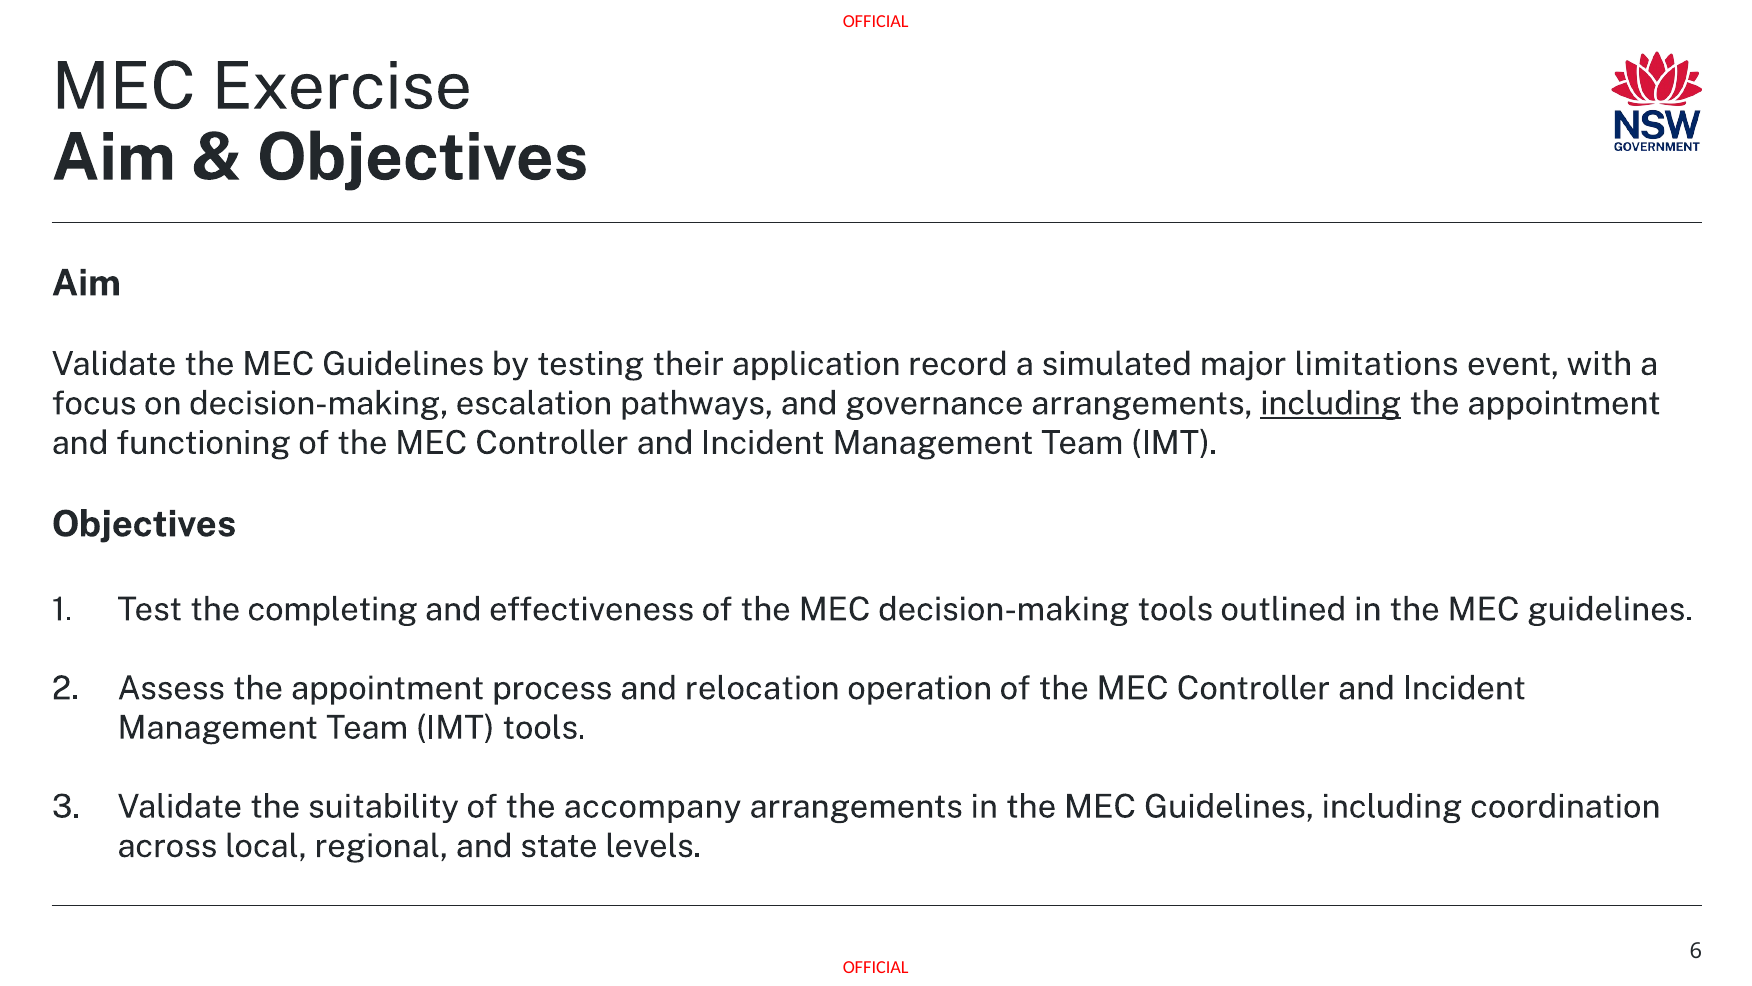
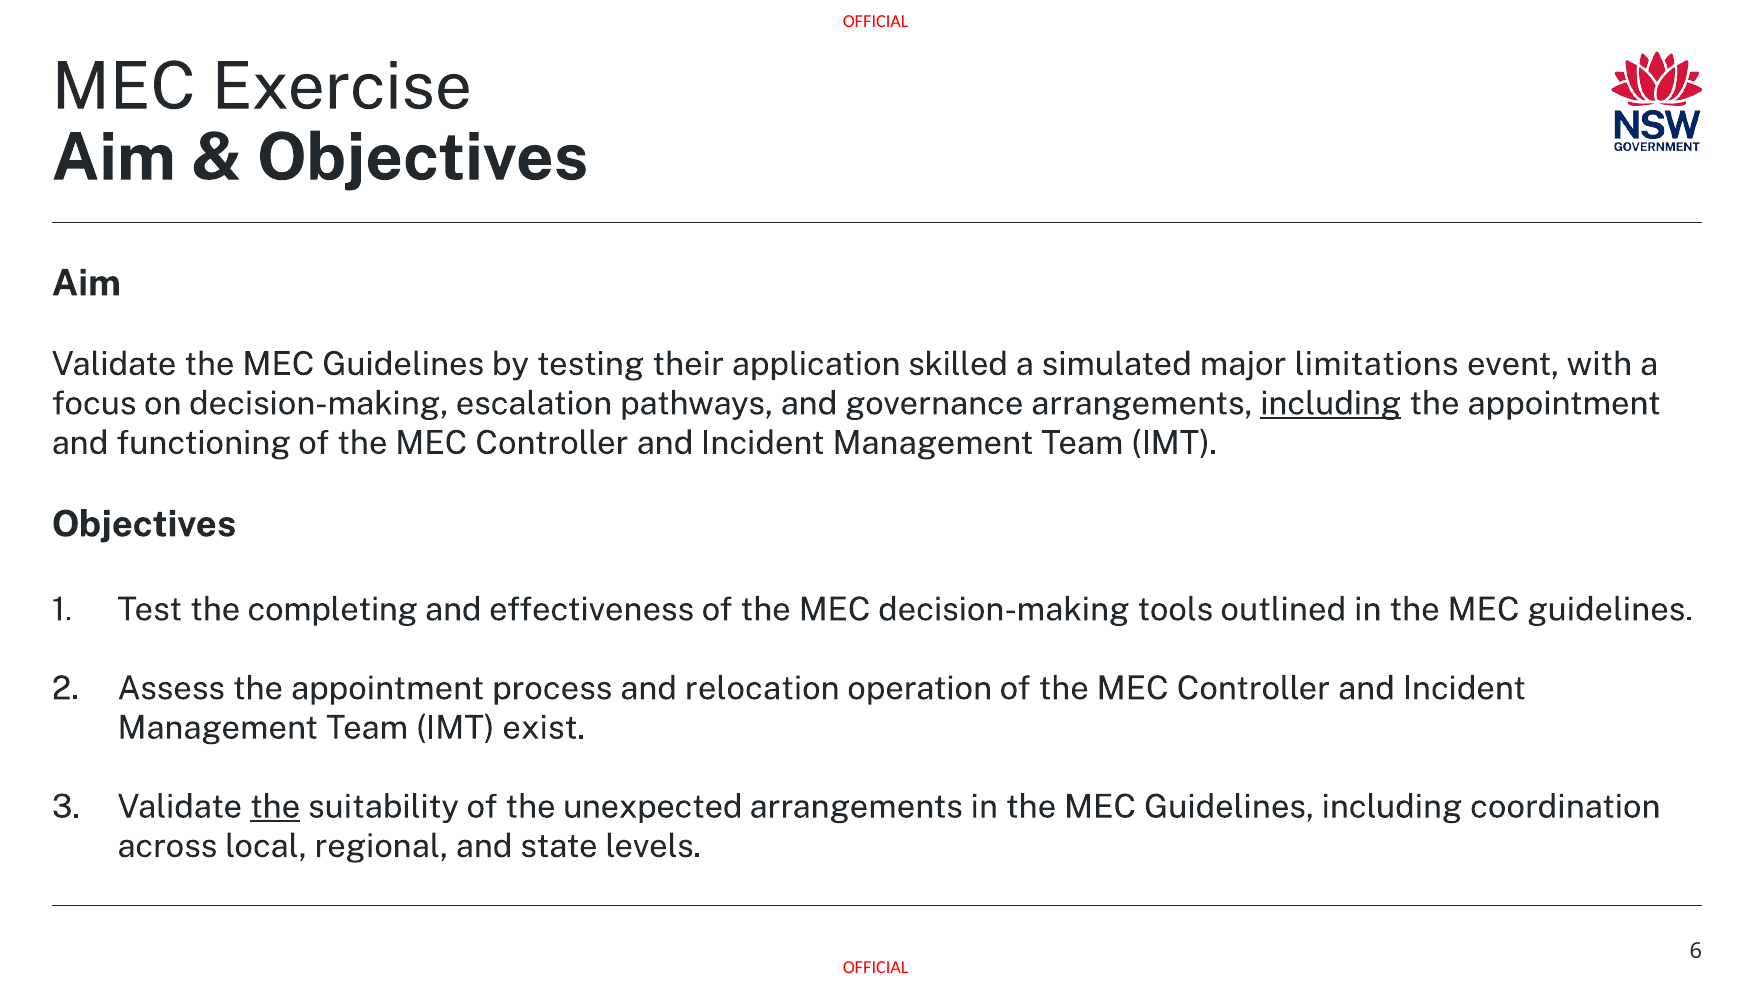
record: record -> skilled (958, 364)
IMT tools: tools -> exist (544, 727)
the underline: none -> present (275, 806)
accompany: accompany -> unexpected (653, 806)
